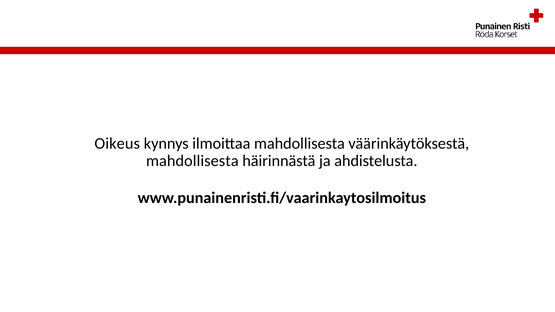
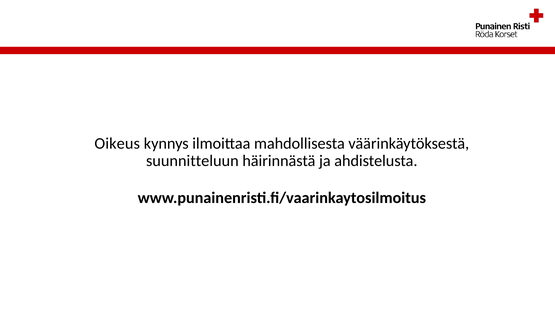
mahdollisesta: mahdollisesta -> suunnitteluun (192, 161)
